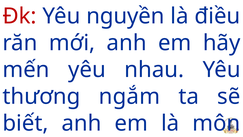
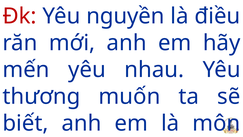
ngắm: ngắm -> muốn (129, 96)
